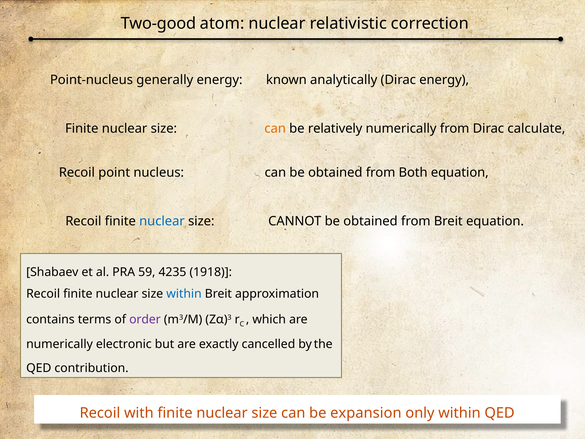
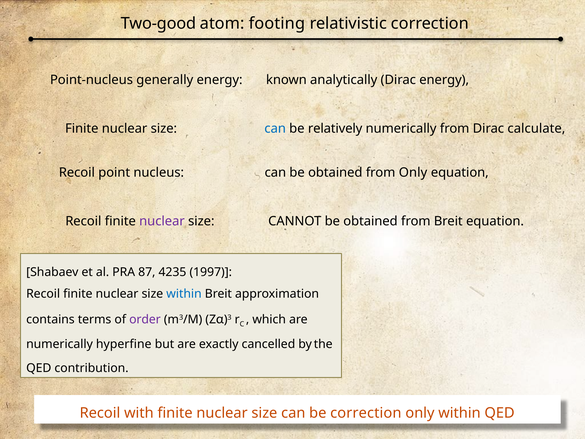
atom nuclear: nuclear -> footing (277, 24)
can colour: orange -> blue (275, 129)
from Both: Both -> Only (413, 172)
nuclear colour: blue -> purple (162, 221)
59: 59 -> 87 (147, 272)
1918: 1918 -> 1997 (211, 272)
electronic: electronic -> hyperfine (124, 344)
be expansion: expansion -> correction (366, 413)
